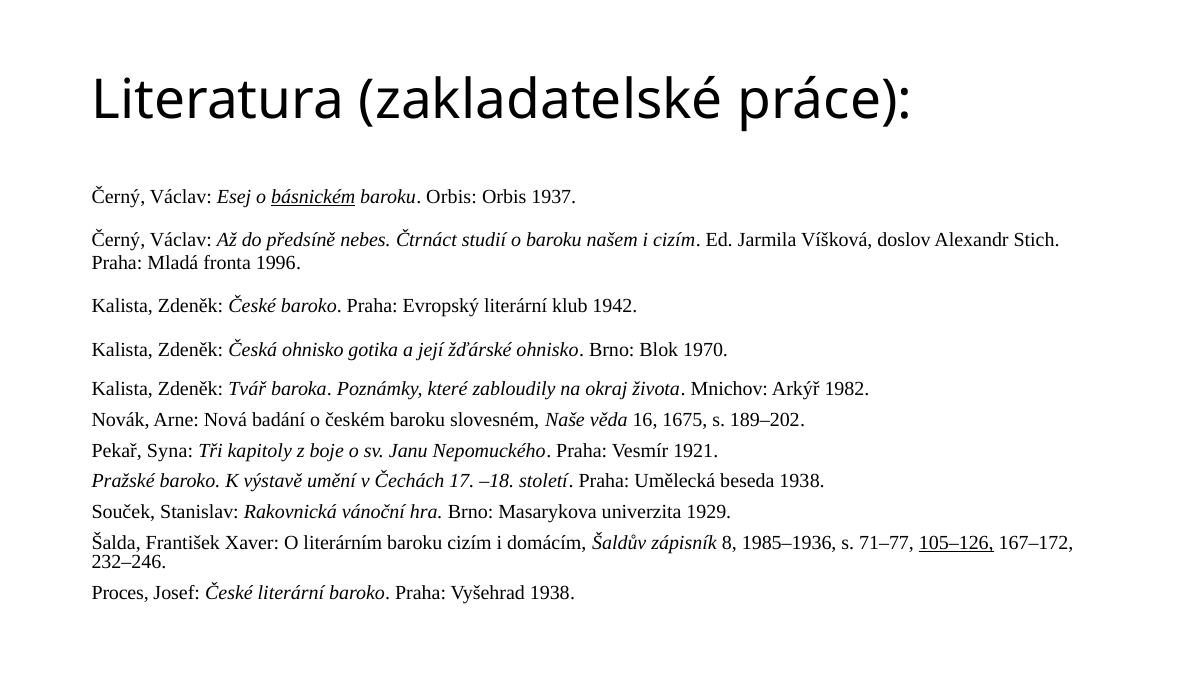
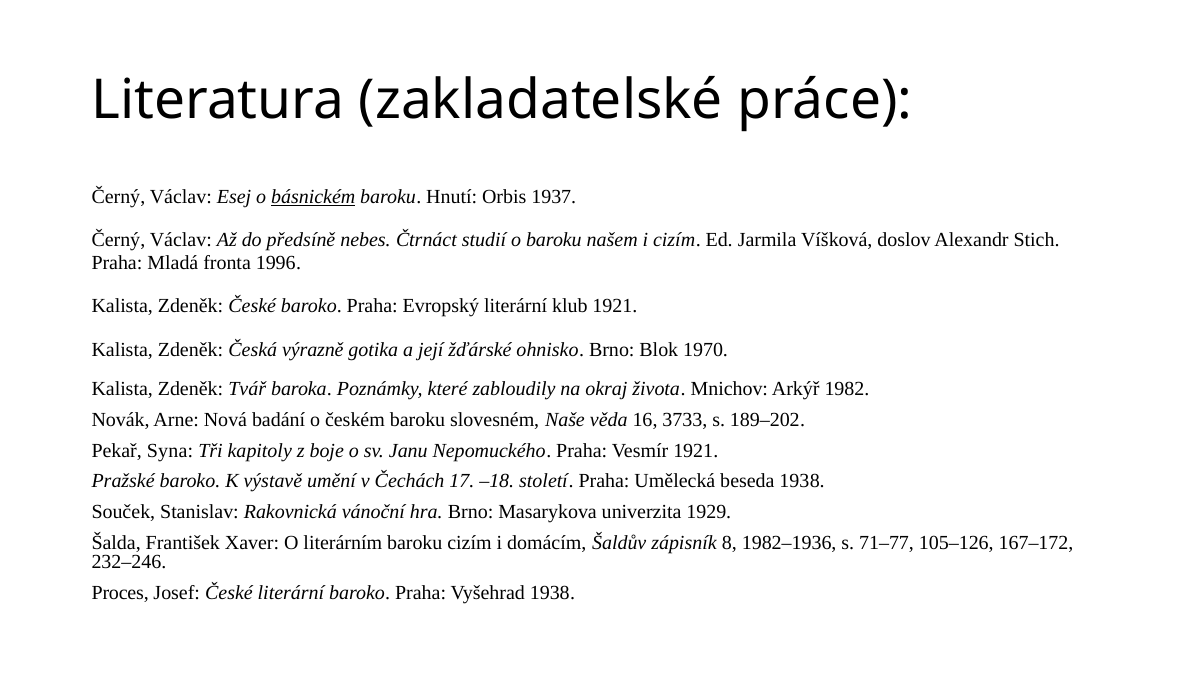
baroku Orbis: Orbis -> Hnutí (452, 197)
klub 1942: 1942 -> 1921 (615, 306)
Česká ohnisko: ohnisko -> výrazně (313, 350)
1675: 1675 -> 3733 (685, 420)
1985–1936: 1985–1936 -> 1982–1936 (789, 543)
105–126 underline: present -> none (956, 543)
